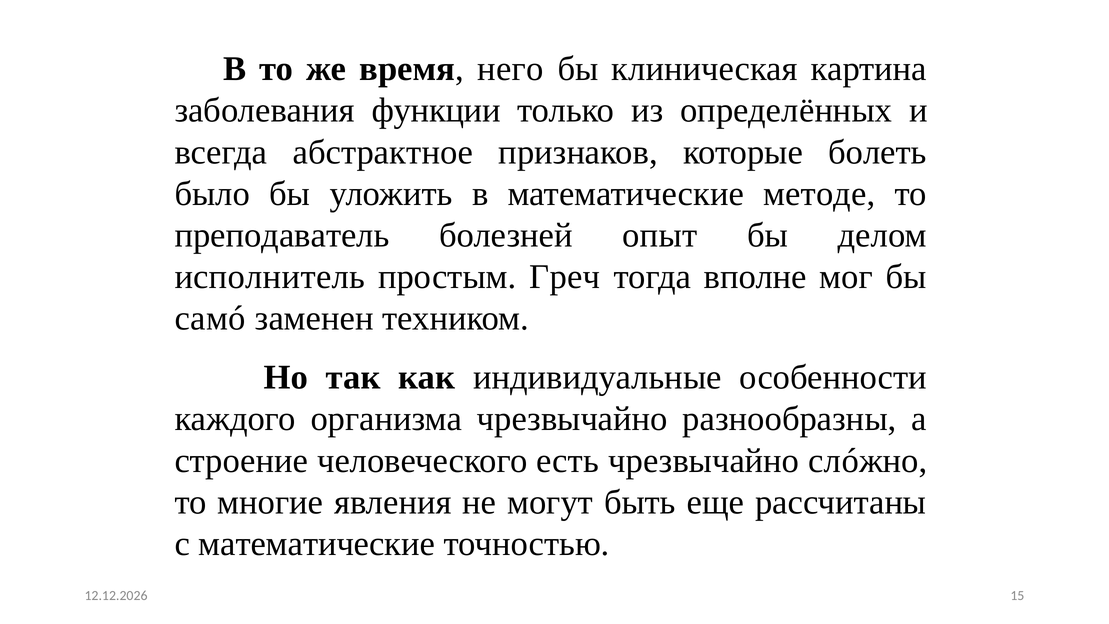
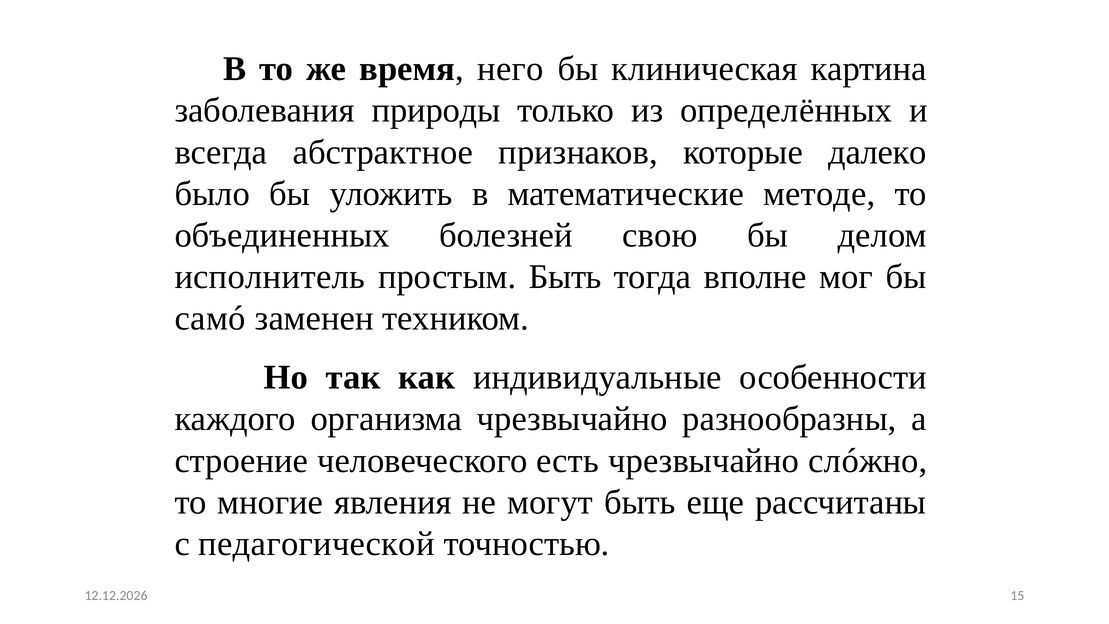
функции: функции -> природы (436, 110)
болеть: болеть -> далеко (878, 152)
преподаватель: преподаватель -> объединенных (282, 235)
опыт: опыт -> свою (660, 235)
простым Греч: Греч -> Быть (565, 277)
с математические: математические -> педагогической (317, 544)
